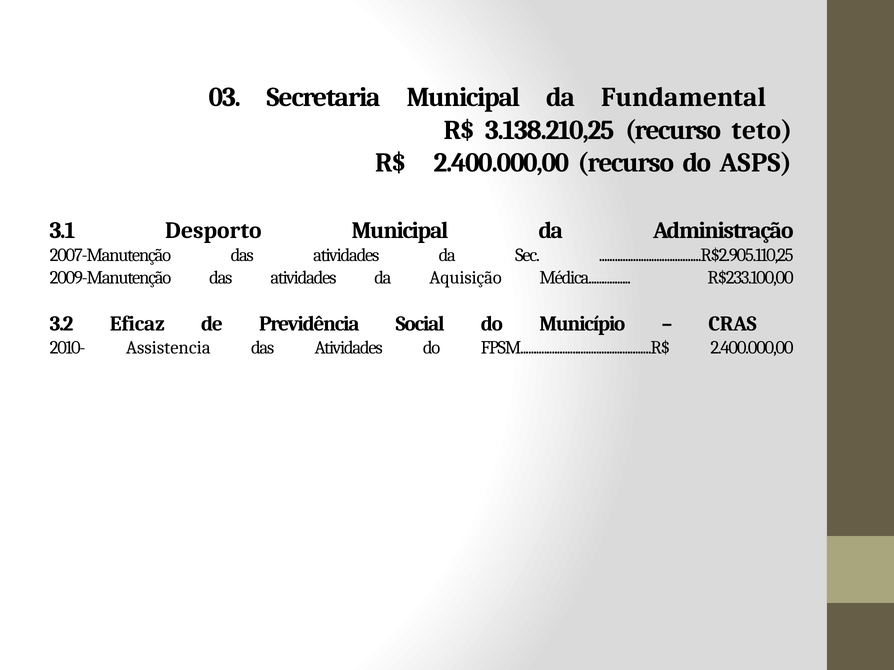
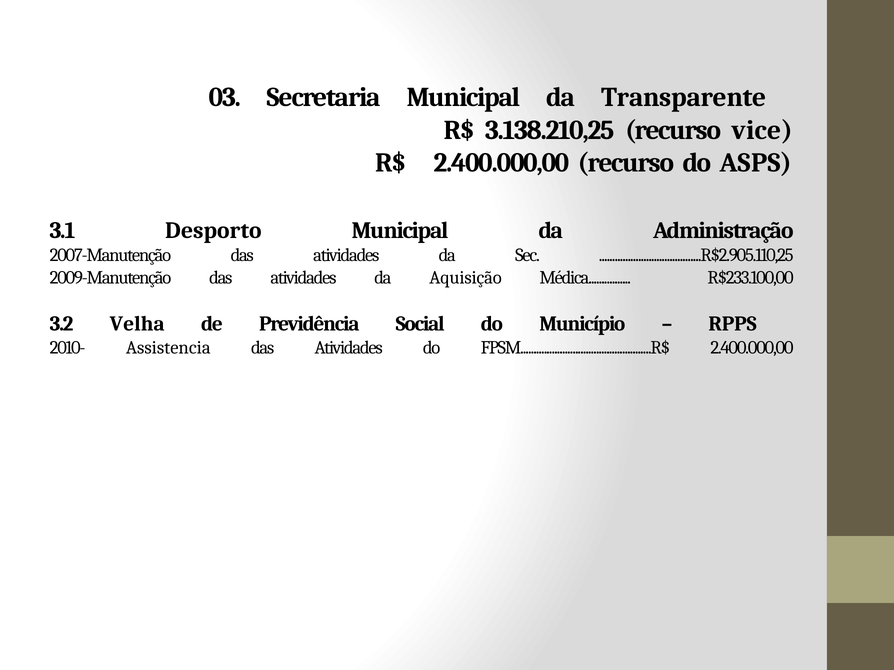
Fundamental: Fundamental -> Transparente (684, 97)
teto: teto -> vice (762, 130)
Eficaz: Eficaz -> Velha (137, 324)
CRAS: CRAS -> RPPS (733, 324)
